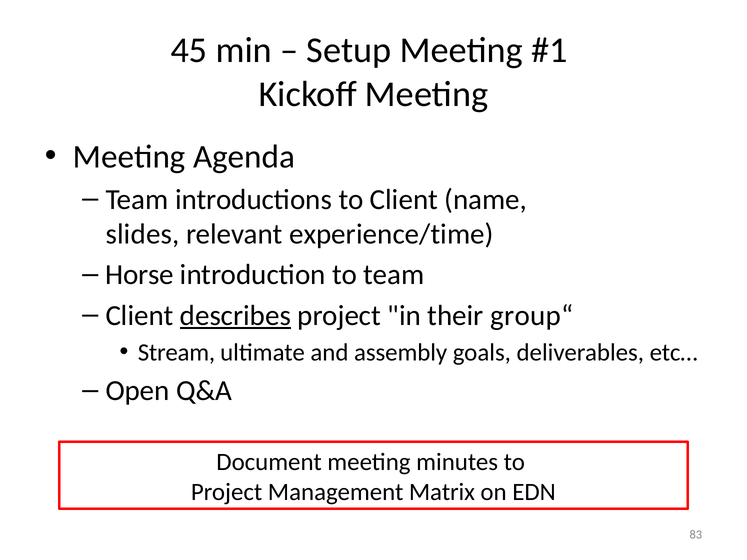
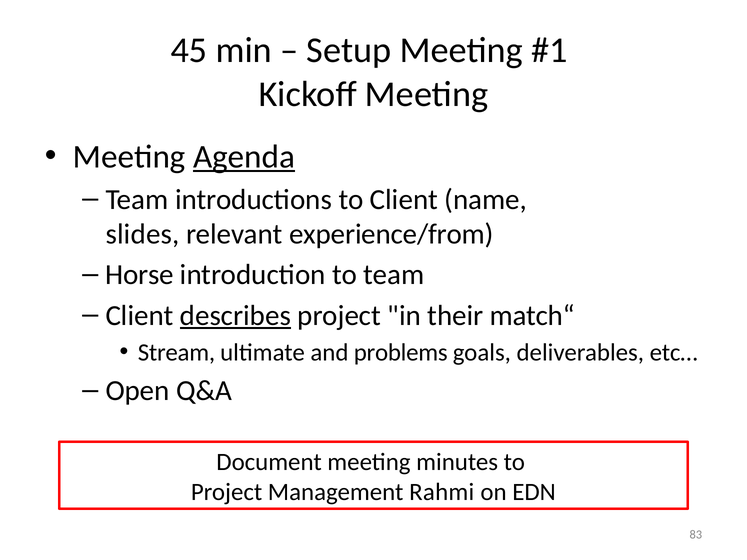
Agenda underline: none -> present (244, 157)
experience/time: experience/time -> experience/from (391, 234)
group“: group“ -> match“ (532, 316)
assembly: assembly -> problems (401, 353)
Matrix: Matrix -> Rahmi (442, 492)
